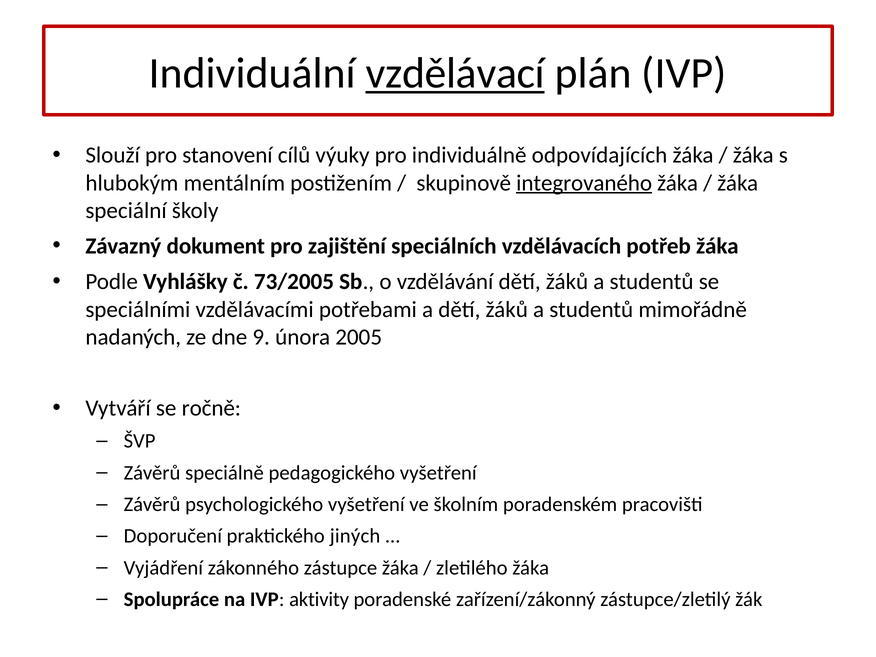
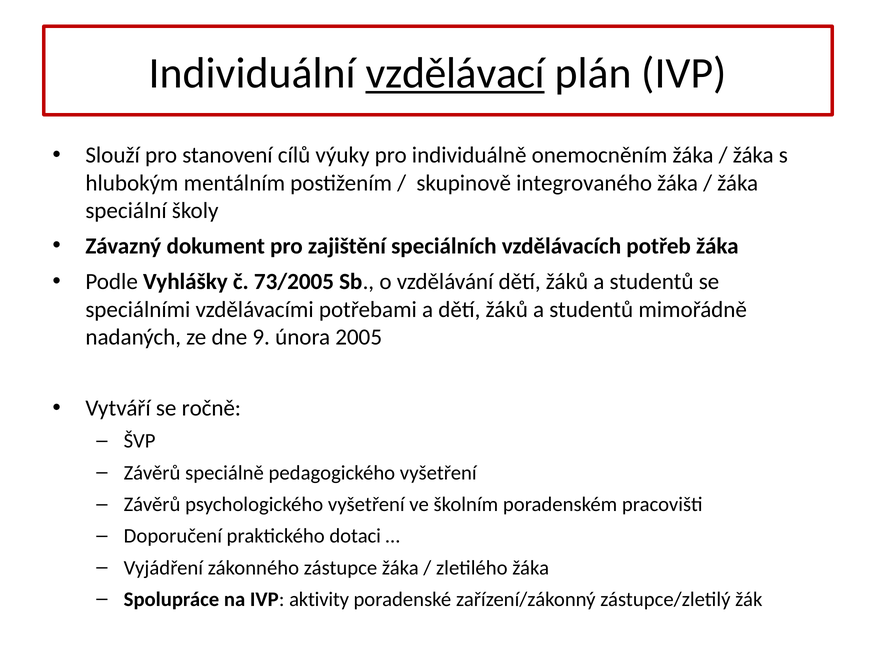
odpovídajících: odpovídajících -> onemocněním (600, 155)
integrovaného underline: present -> none (584, 183)
jiných: jiných -> dotaci (355, 536)
